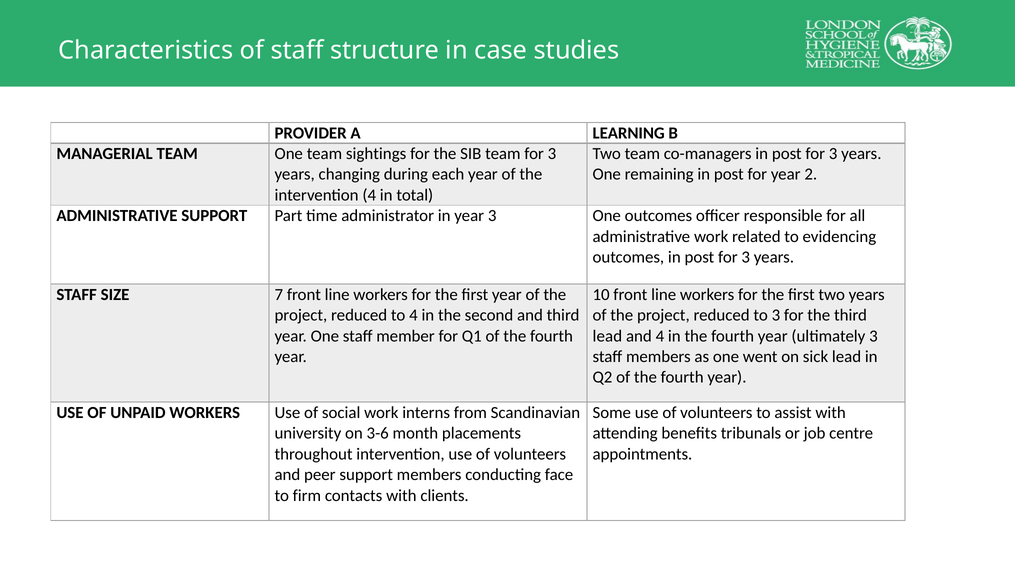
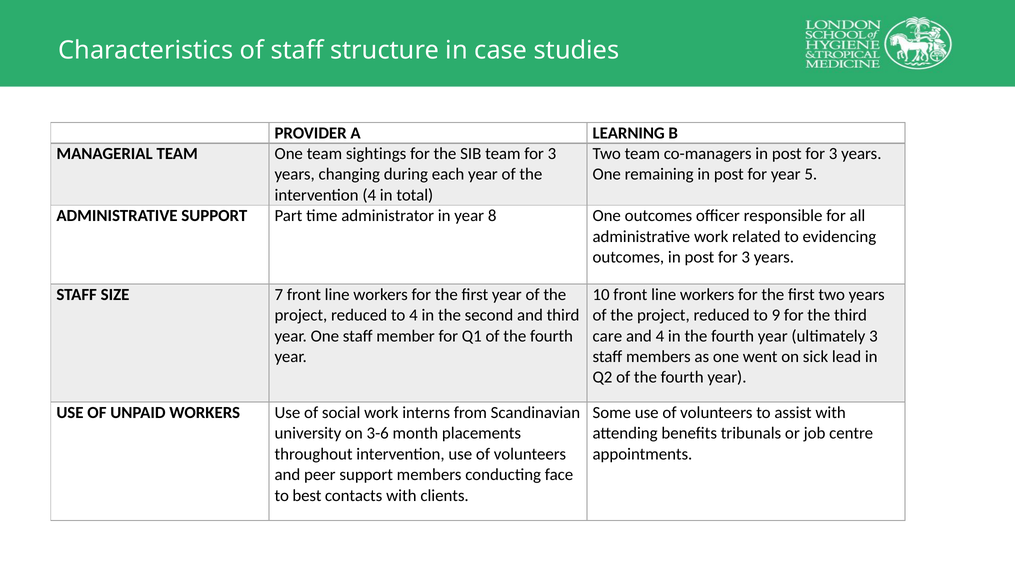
2: 2 -> 5 (811, 174)
year 3: 3 -> 8 (492, 216)
to 3: 3 -> 9 (776, 315)
lead: lead -> care (607, 336)
firm: firm -> best (307, 495)
